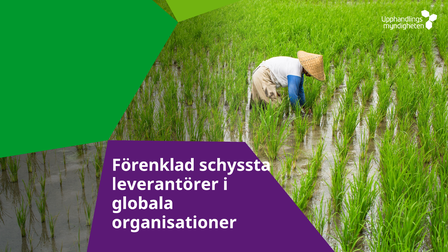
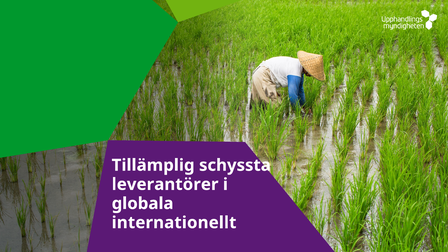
Förenklad: Förenklad -> Tillämplig (153, 165)
organisationer: organisationer -> internationellt (174, 223)
